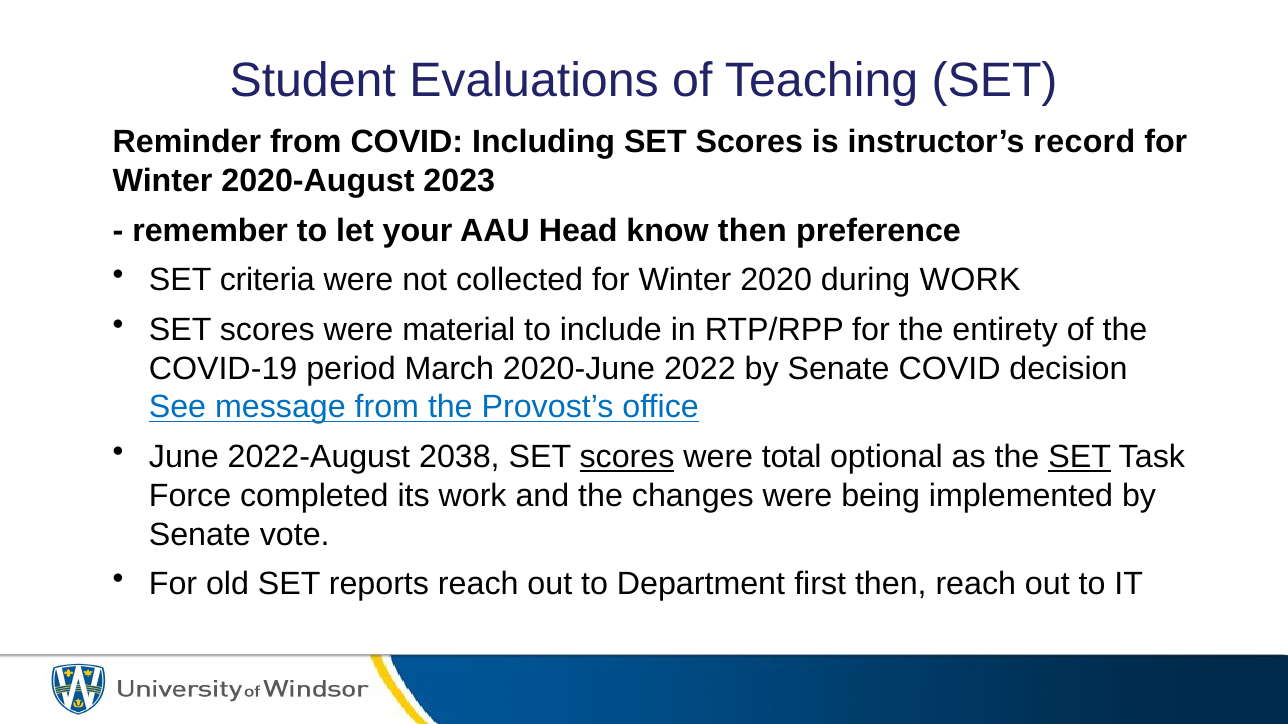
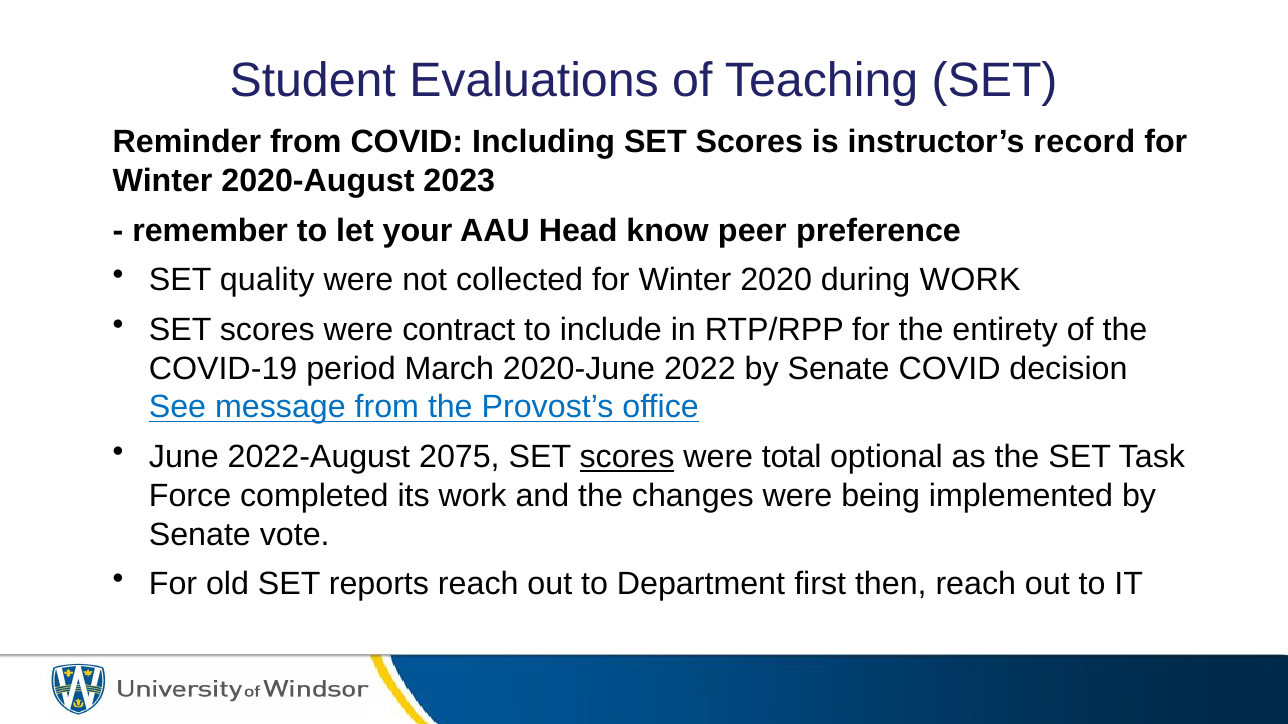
know then: then -> peer (752, 231)
criteria: criteria -> quality (267, 280)
material: material -> contract (459, 330)
2038: 2038 -> 2075 (459, 458)
SET underline: present -> none (1080, 458)
